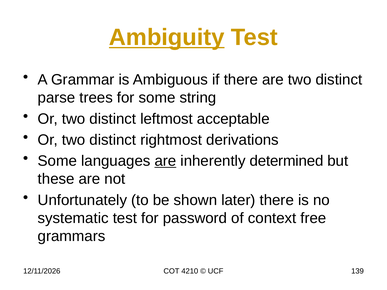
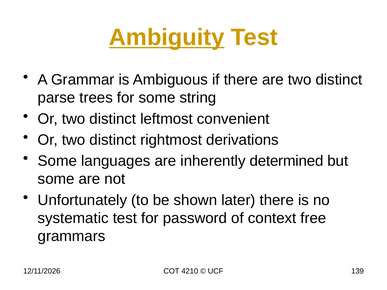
acceptable: acceptable -> convenient (233, 119)
are underline: present -> none (165, 161)
these: these -> some (56, 179)
